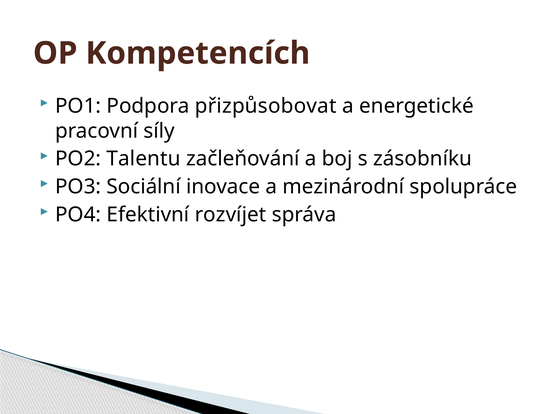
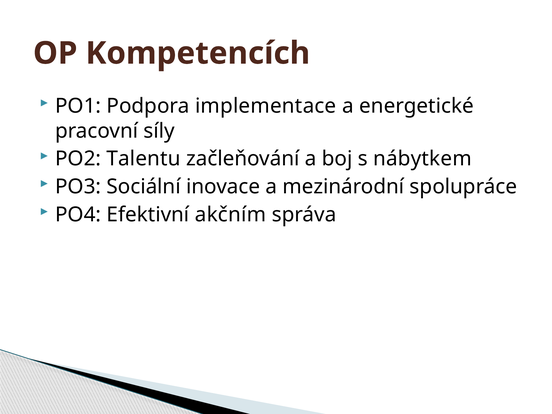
přizpůsobovat: přizpůsobovat -> implementace (266, 106)
zásobníku: zásobníku -> nábytkem (422, 159)
rozvíjet: rozvíjet -> akčním (230, 215)
